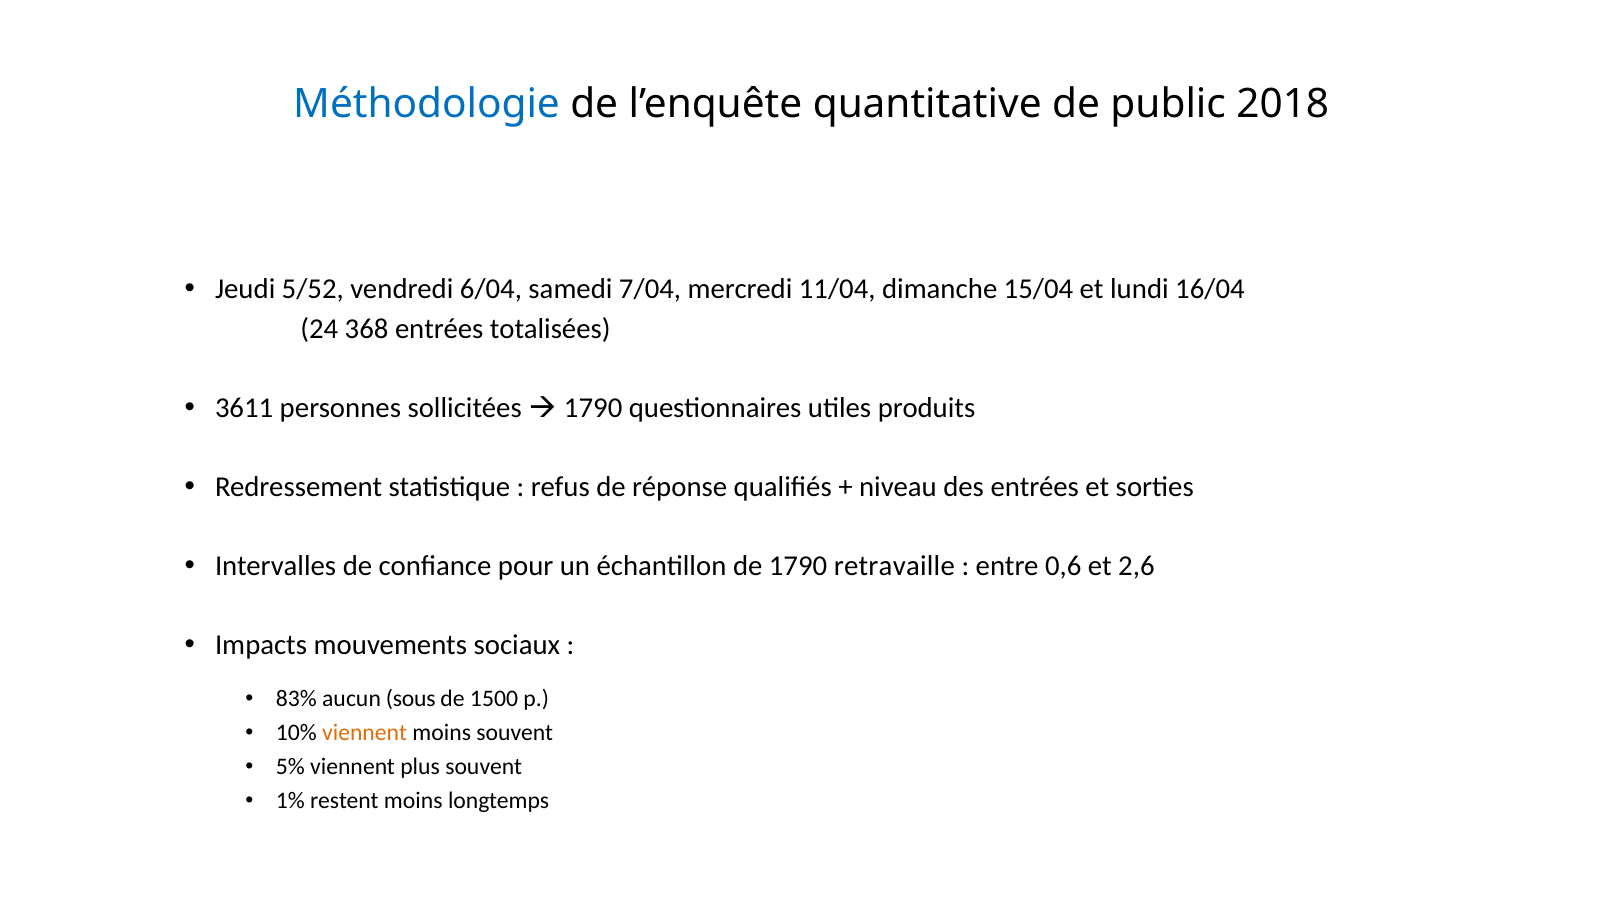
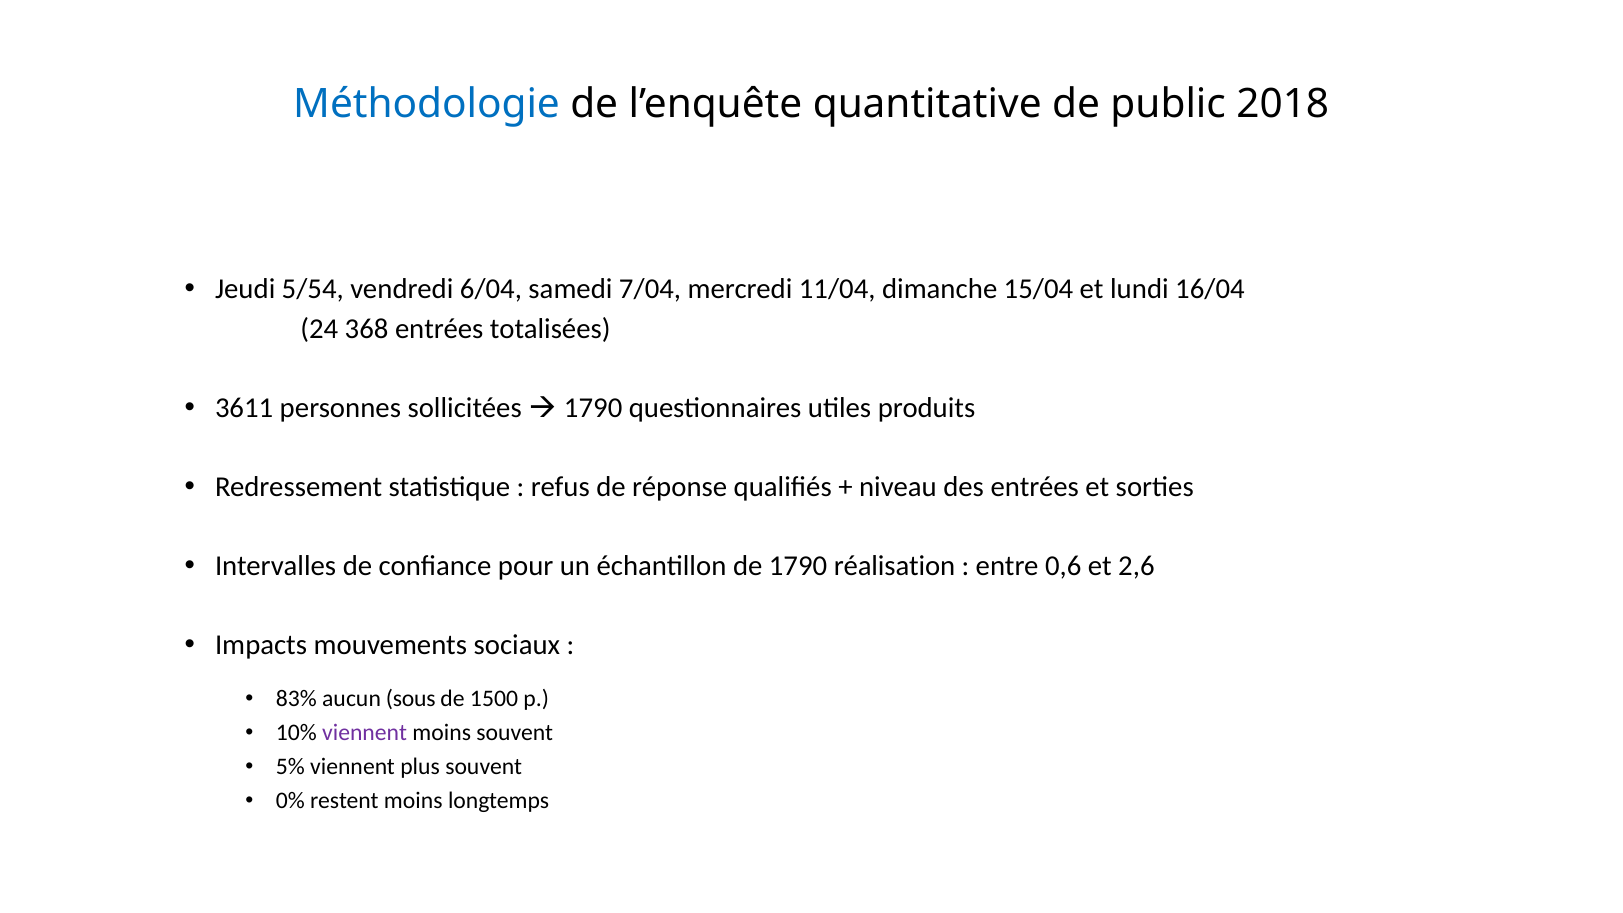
5/52: 5/52 -> 5/54 (313, 289)
retravaille: retravaille -> réalisation (895, 565)
viennent colour: orange -> purple (365, 733)
1%: 1% -> 0% (290, 801)
